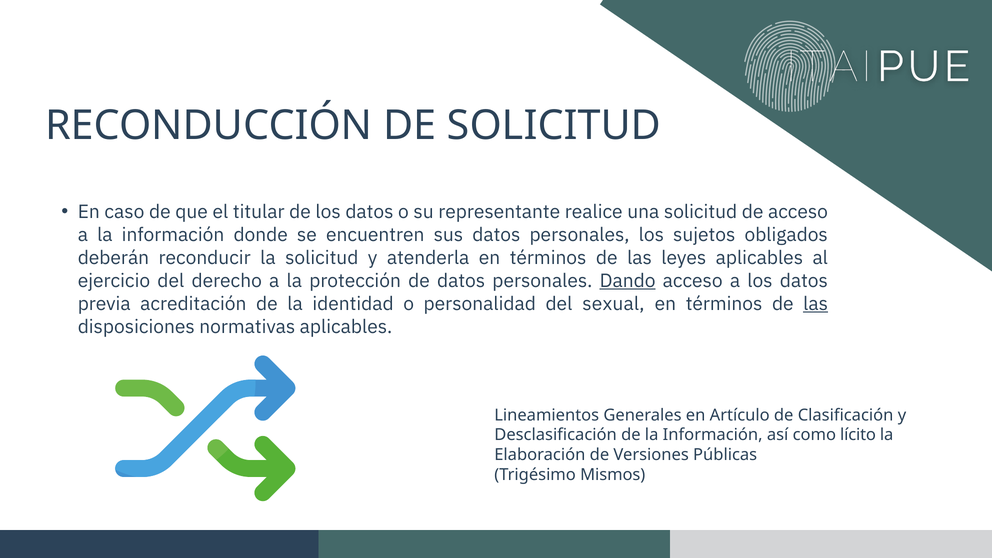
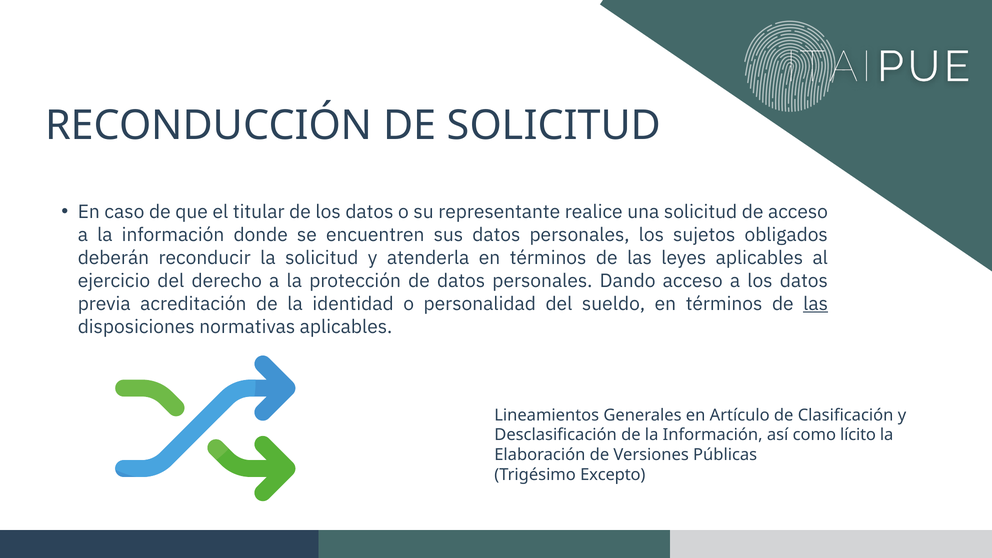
Dando underline: present -> none (628, 281)
sexual: sexual -> sueldo (614, 304)
Mismos: Mismos -> Excepto (613, 475)
